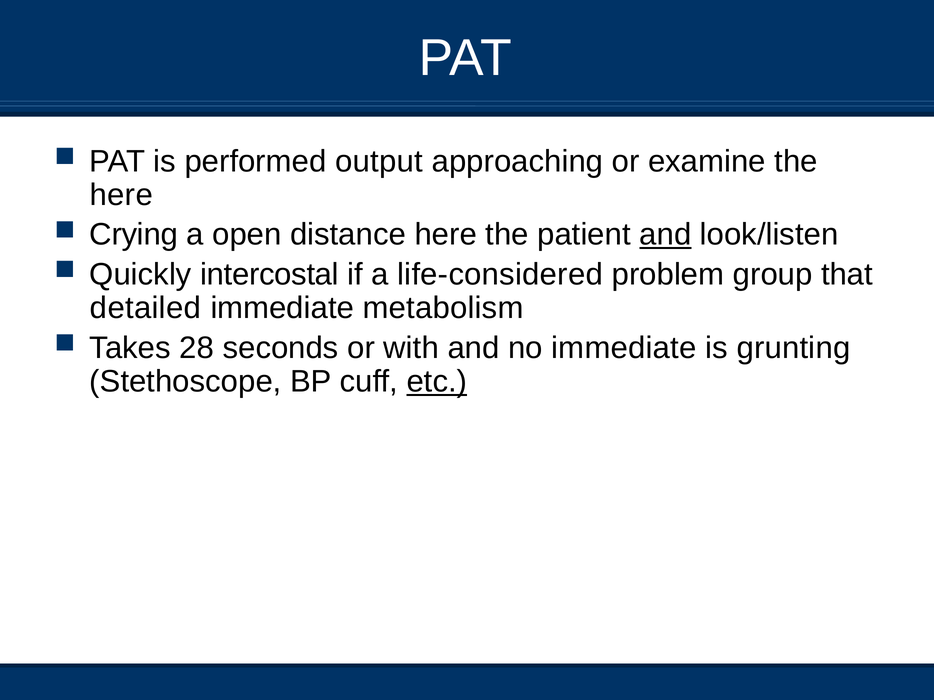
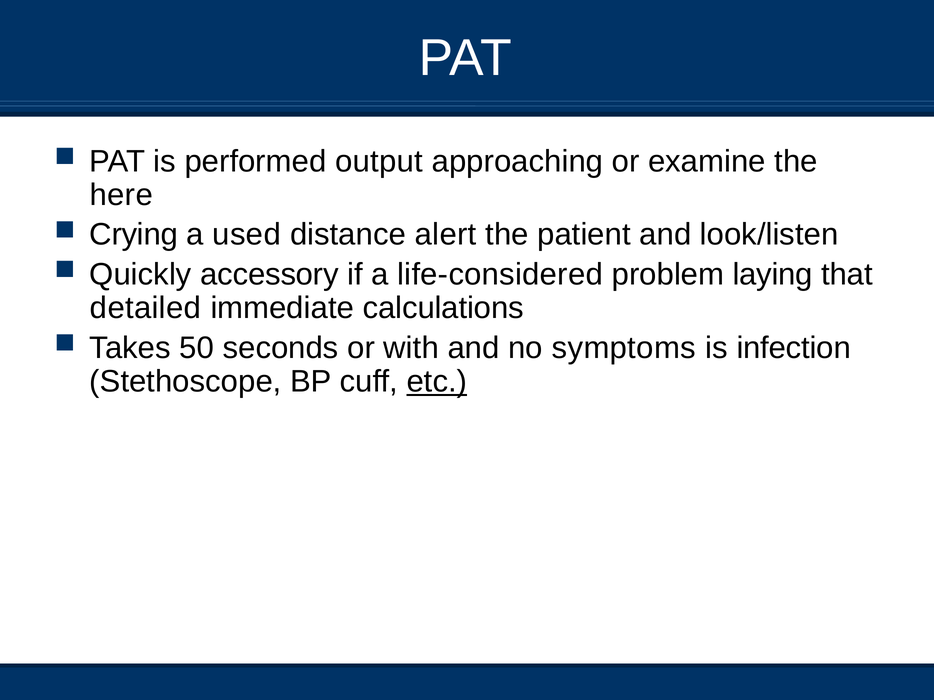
open: open -> used (247, 235)
distance here: here -> alert (446, 235)
and underline: present -> none (665, 235)
intercostal: intercostal -> accessory (269, 275)
group: group -> laying (773, 275)
metabolism: metabolism -> calculations (443, 308)
28: 28 -> 50 (197, 348)
no immediate: immediate -> symptoms (624, 348)
grunting: grunting -> infection (794, 348)
